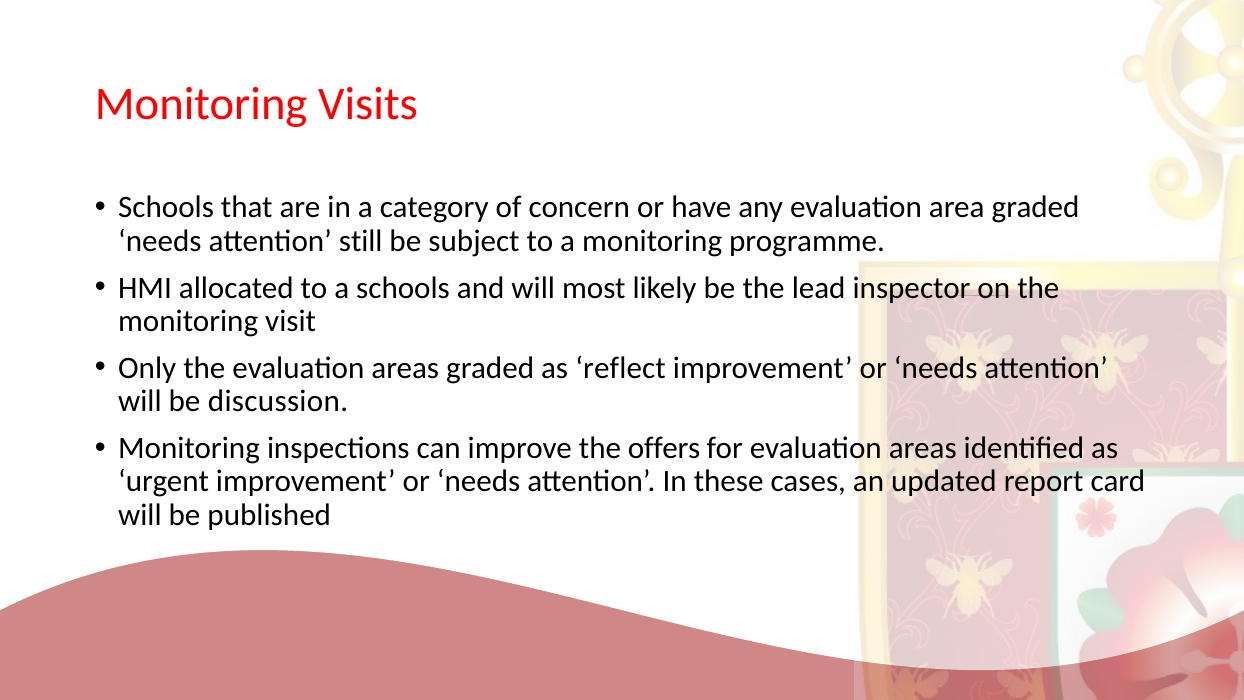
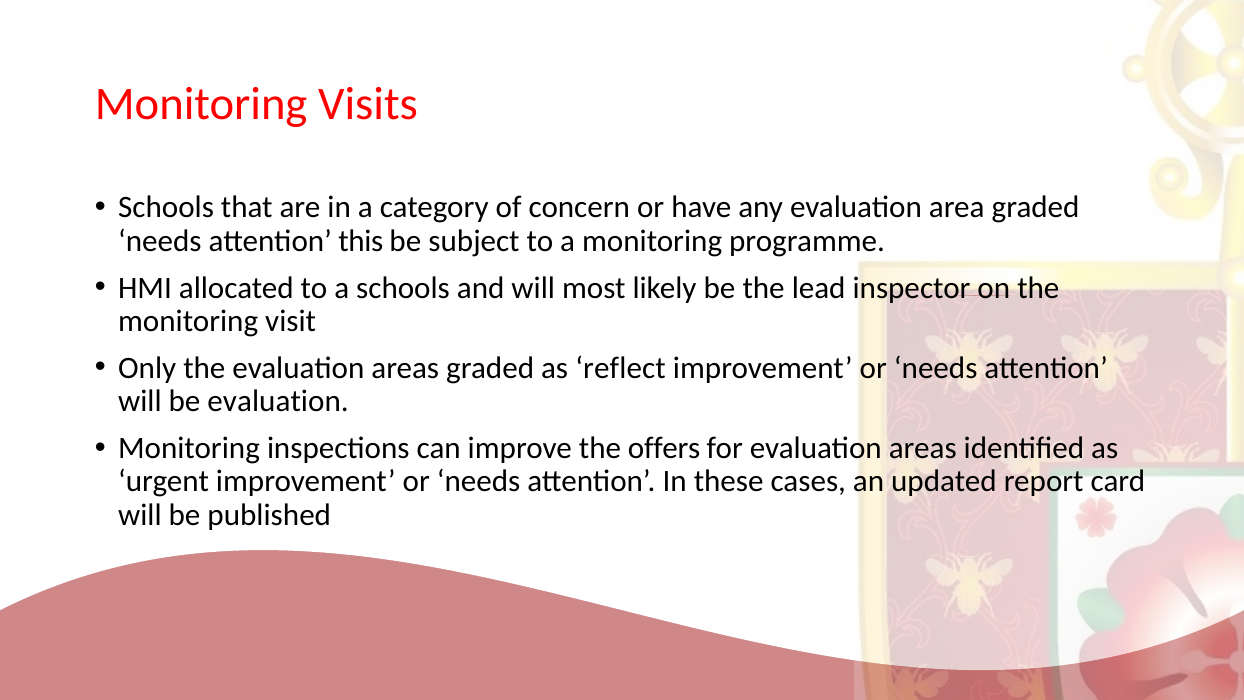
still: still -> this (361, 241)
be discussion: discussion -> evaluation (278, 401)
